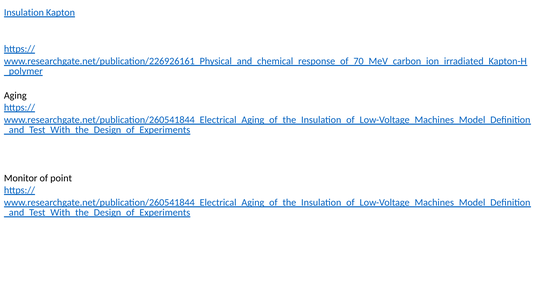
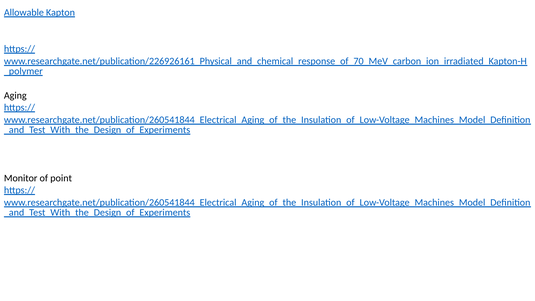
Insulation: Insulation -> Allowable (24, 13)
